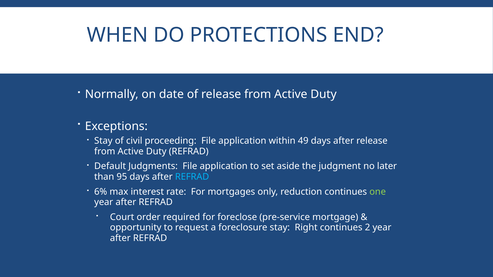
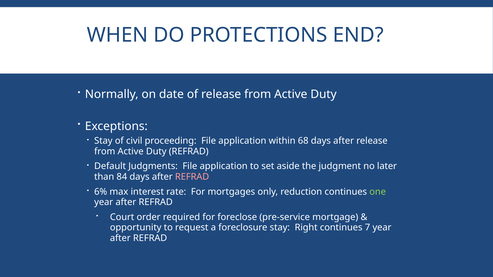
49: 49 -> 68 (303, 141)
95: 95 -> 84 (122, 177)
REFRAD colour: light blue -> pink (192, 177)
2: 2 -> 7 (367, 228)
